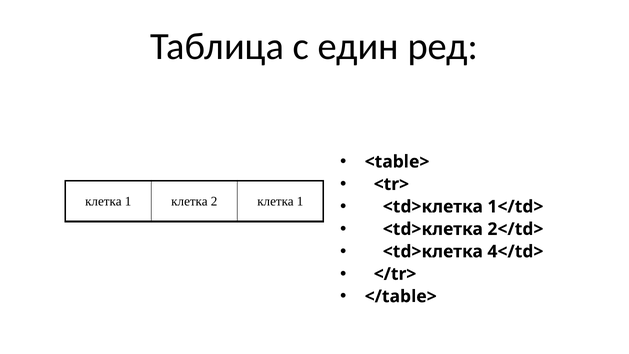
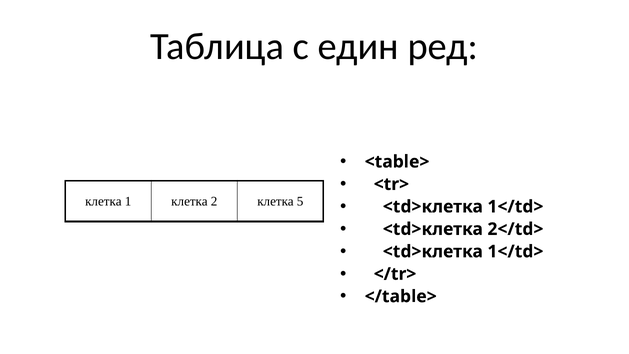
2 клетка 1: 1 -> 5 (300, 201)
4</td>: 4</td> -> 1</td> (515, 251)
